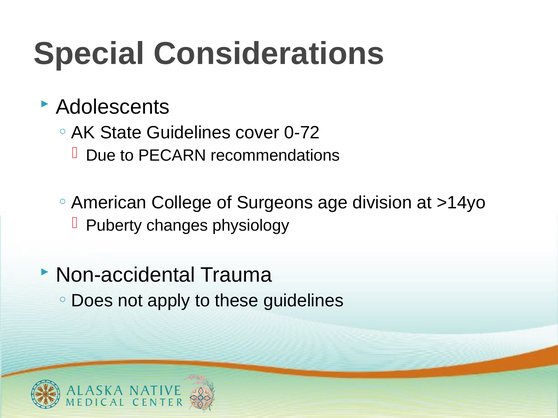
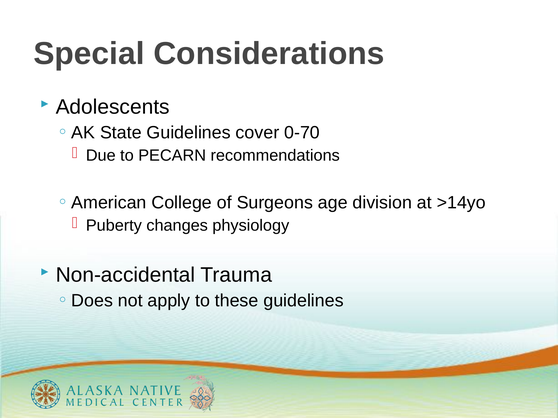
0-72: 0-72 -> 0-70 (302, 133)
